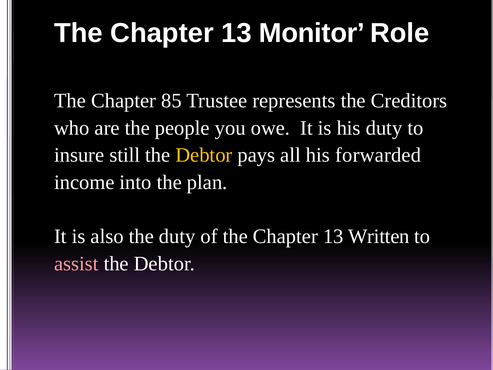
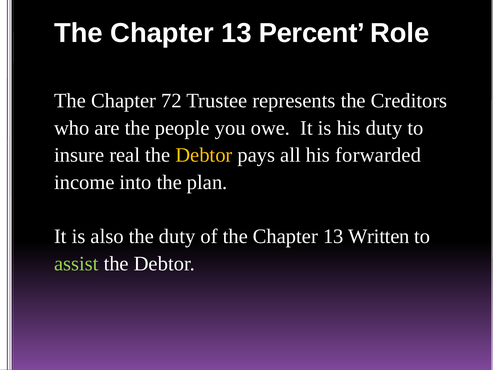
Monitor: Monitor -> Percent (312, 33)
85: 85 -> 72 (172, 101)
still: still -> real (125, 155)
assist colour: pink -> light green (76, 263)
